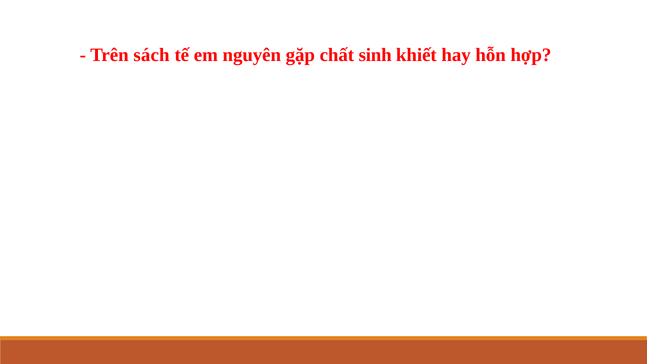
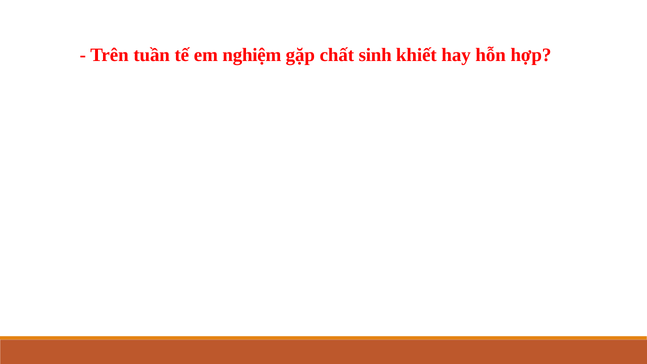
sách: sách -> tuần (152, 55)
nguyên: nguyên -> nghiệm (252, 55)
